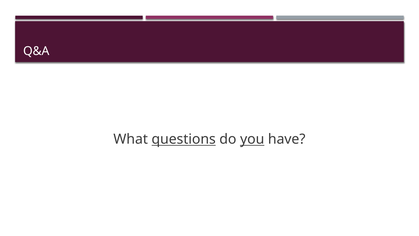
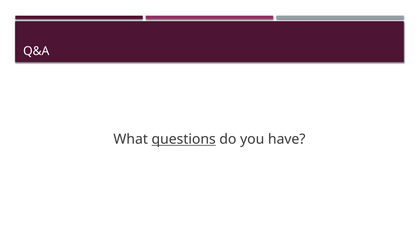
you underline: present -> none (252, 139)
